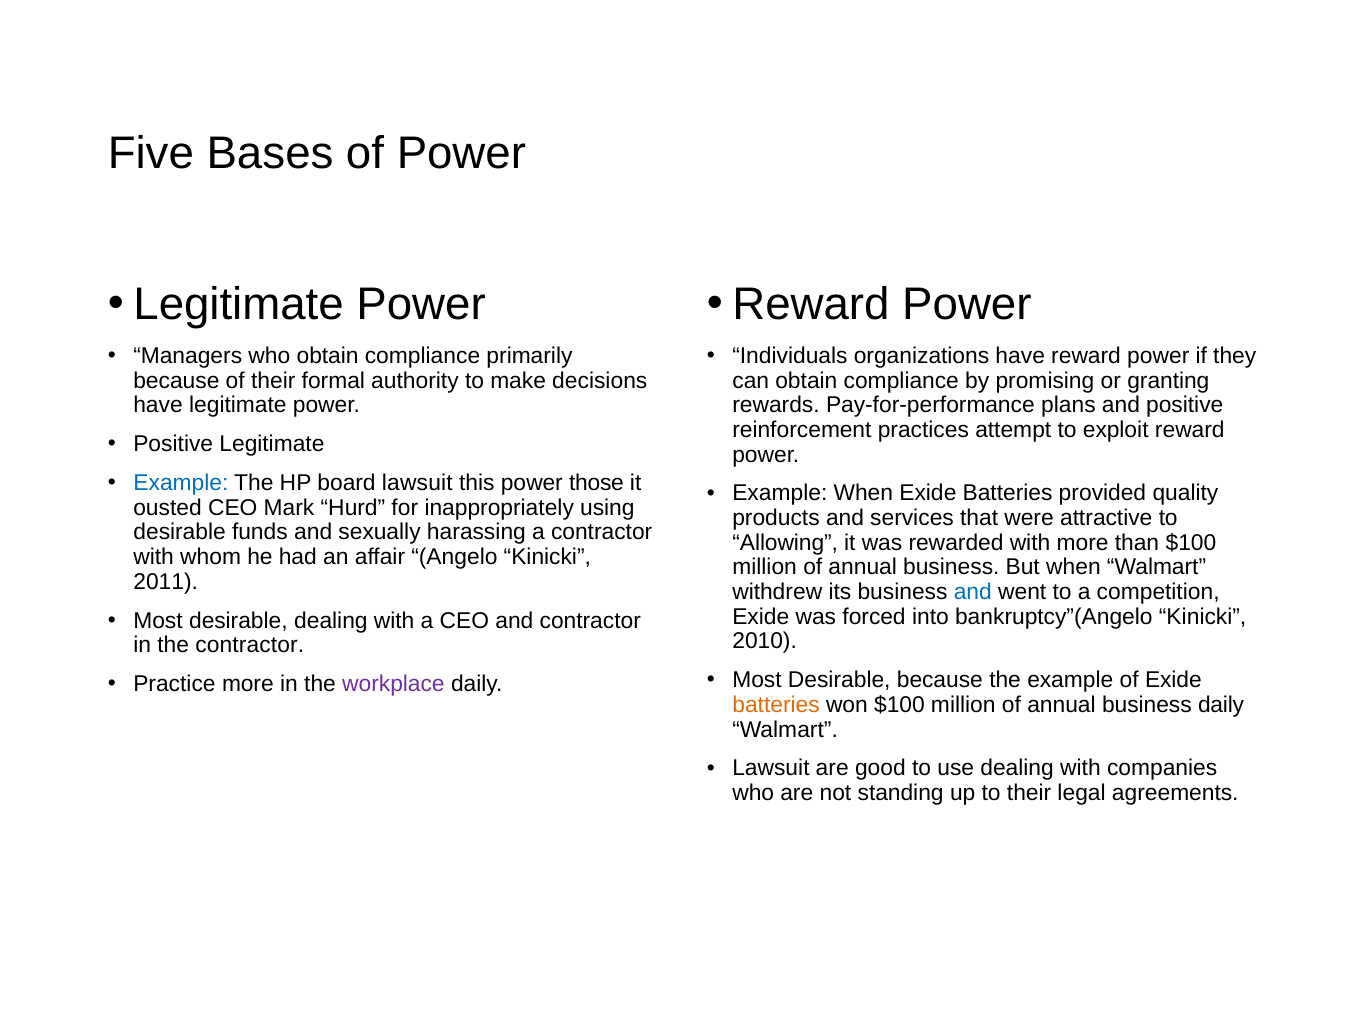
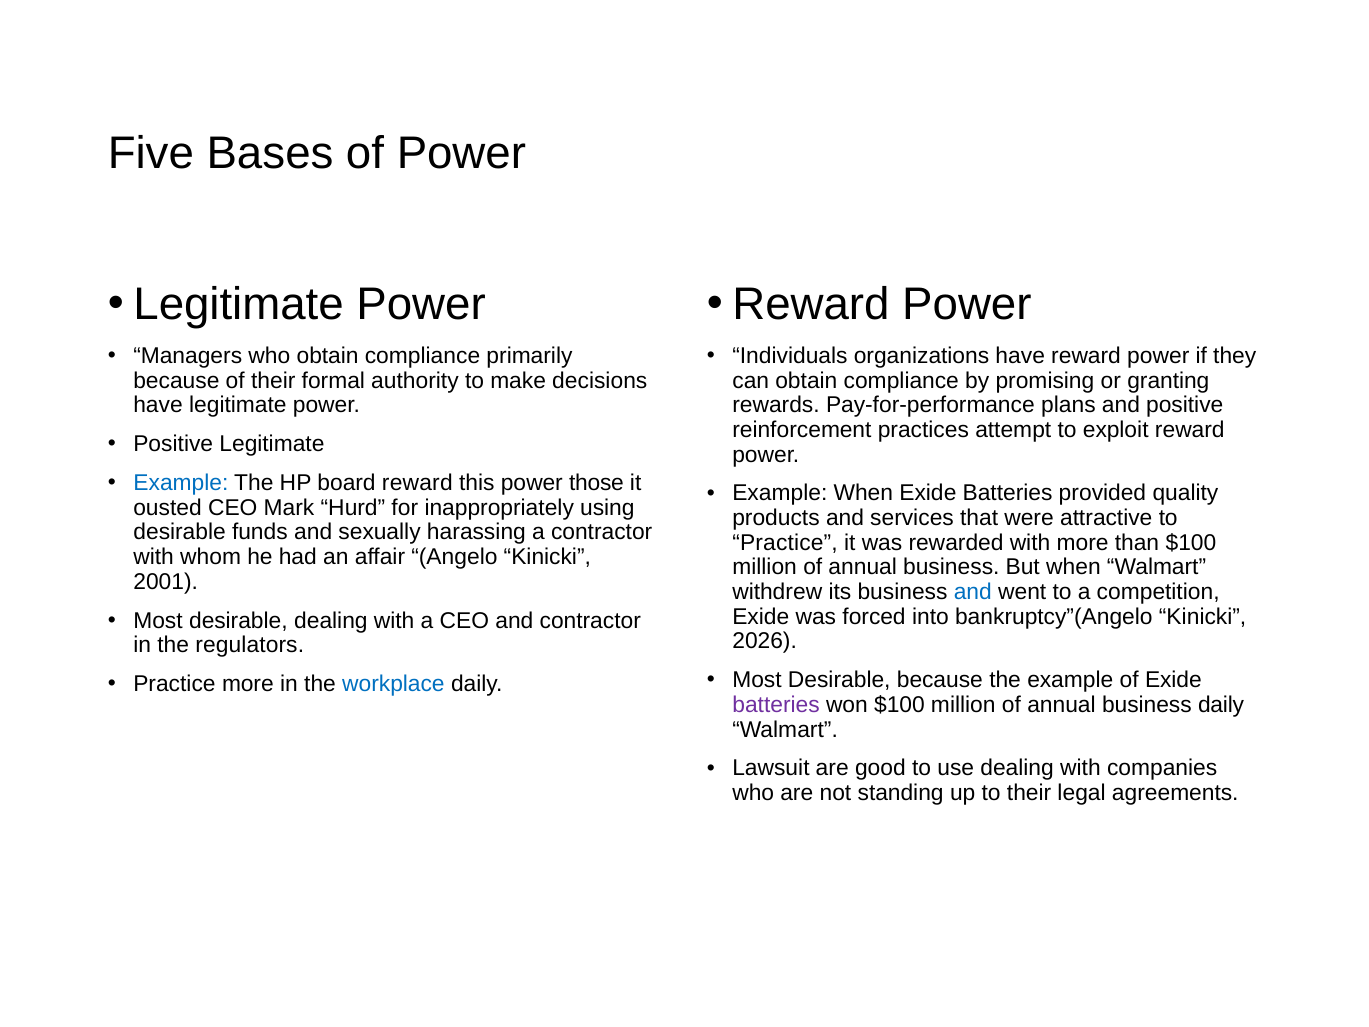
board lawsuit: lawsuit -> reward (417, 483)
Allowing: Allowing -> Practice (785, 543)
2011: 2011 -> 2001 (166, 582)
2010: 2010 -> 2026 (765, 641)
the contractor: contractor -> regulators (250, 645)
workplace colour: purple -> blue (393, 684)
batteries colour: orange -> purple (776, 705)
